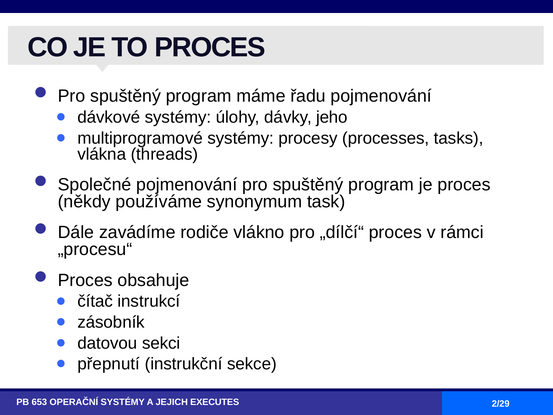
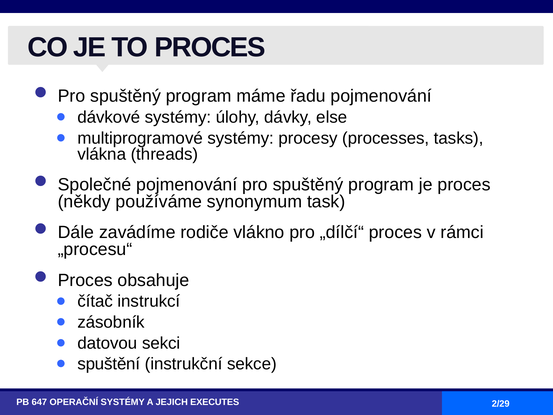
jeho: jeho -> else (332, 117)
přepnutí: přepnutí -> spuštění (109, 364)
653: 653 -> 647 (39, 402)
